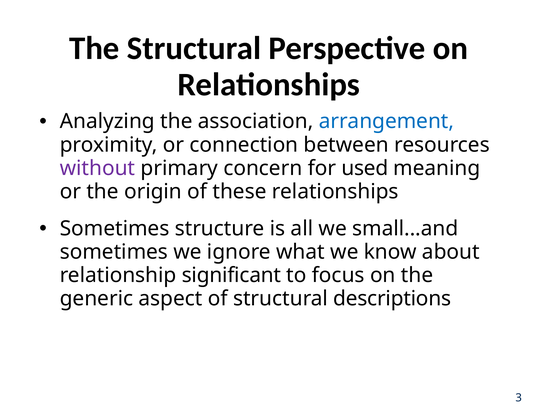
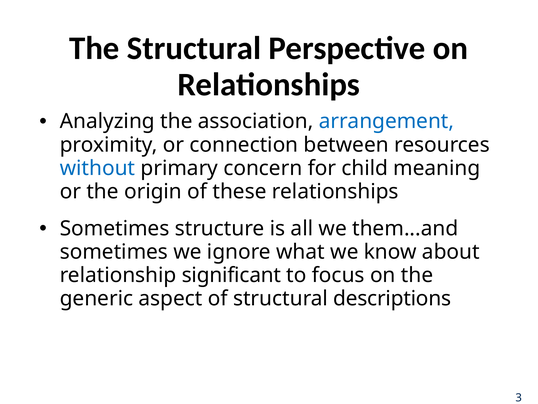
without colour: purple -> blue (98, 168)
used: used -> child (365, 168)
small...and: small...and -> them...and (405, 228)
